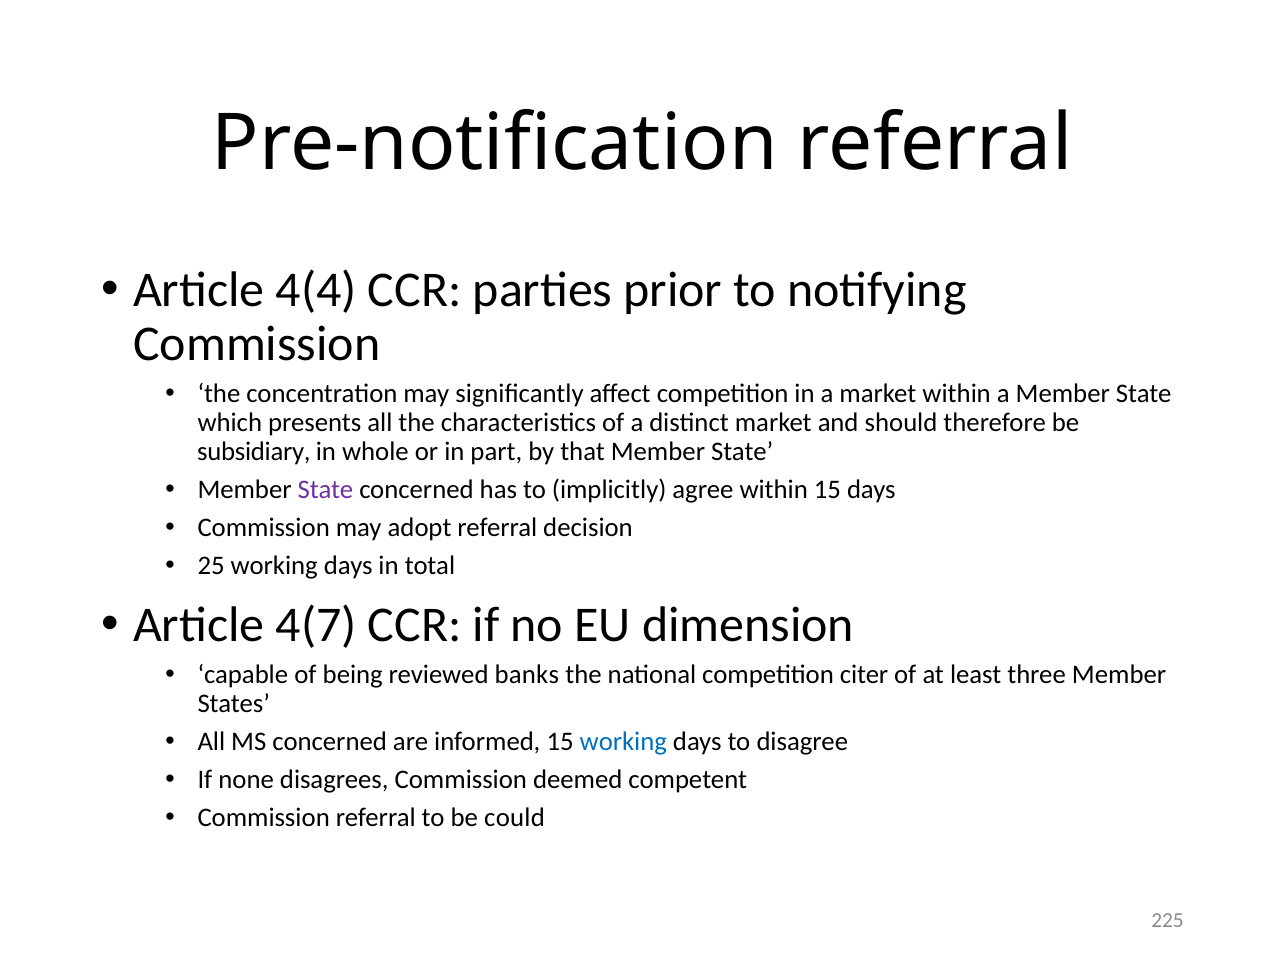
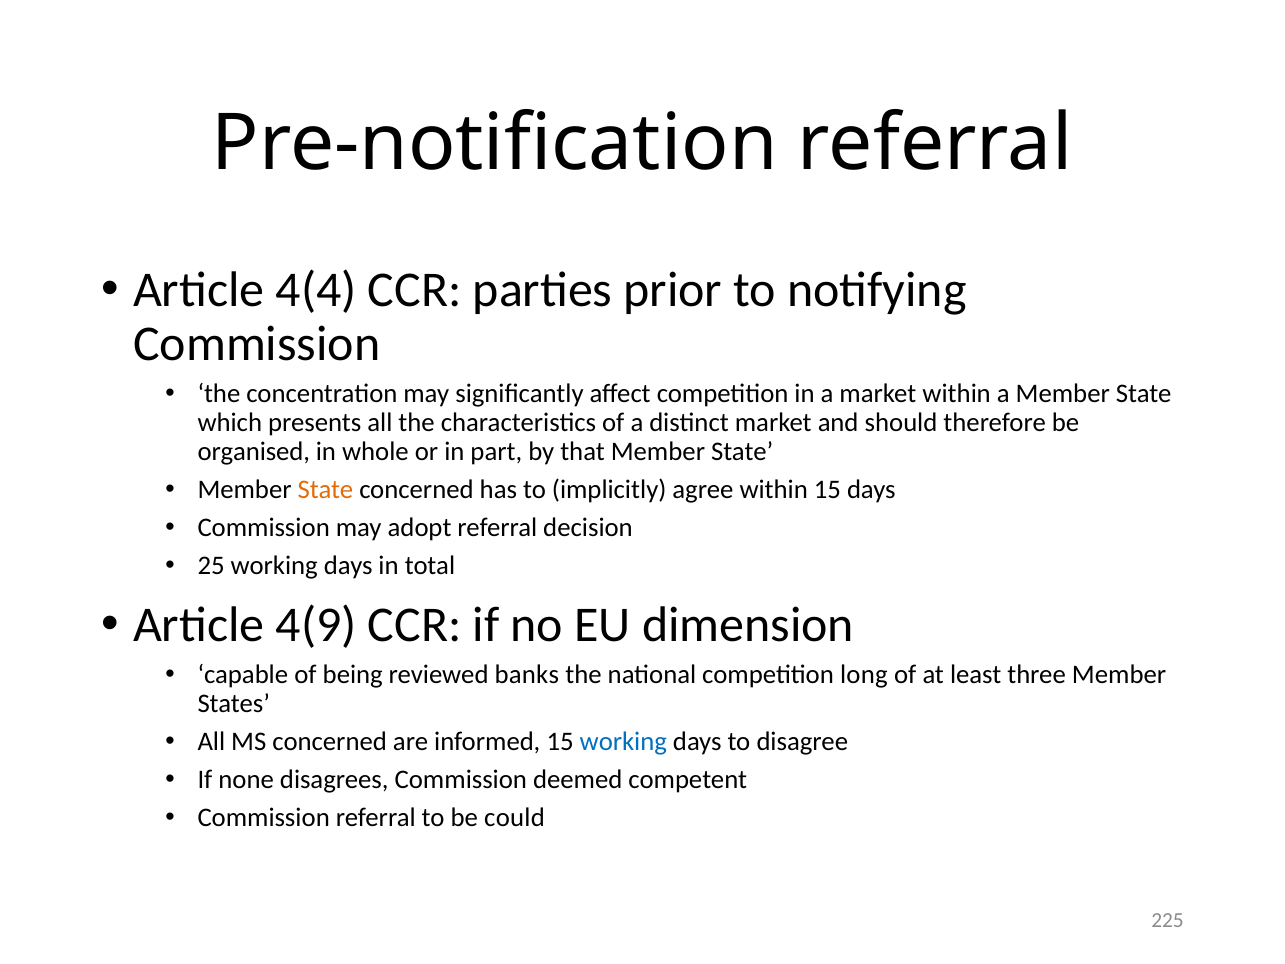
subsidiary: subsidiary -> organised (254, 452)
State colour: purple -> orange (325, 490)
4(7: 4(7 -> 4(9 (316, 624)
citer: citer -> long (864, 675)
